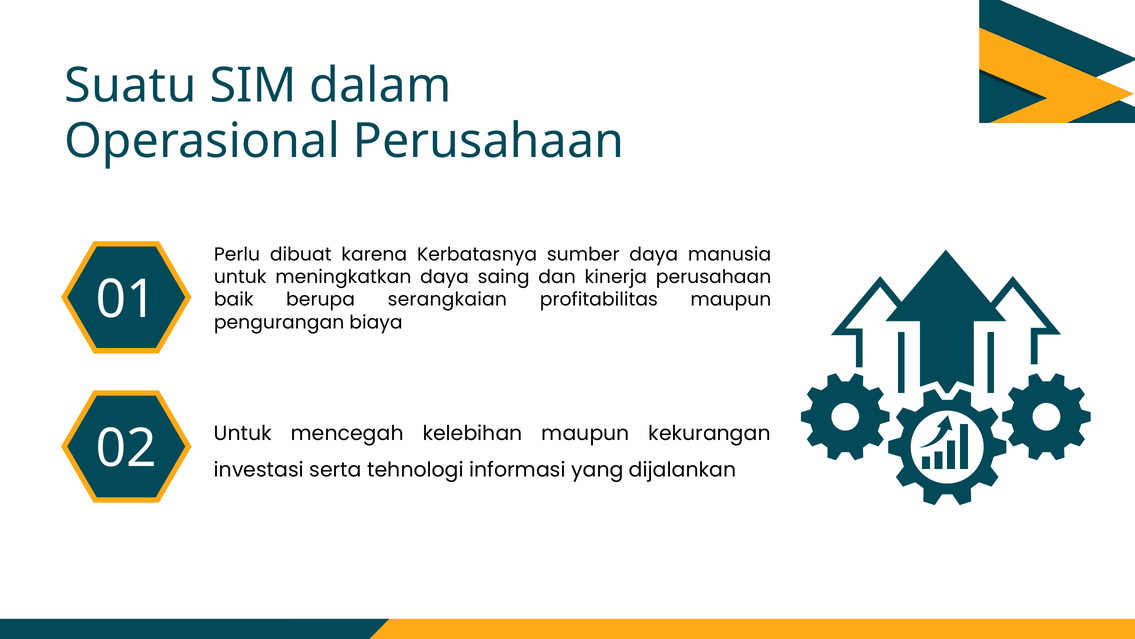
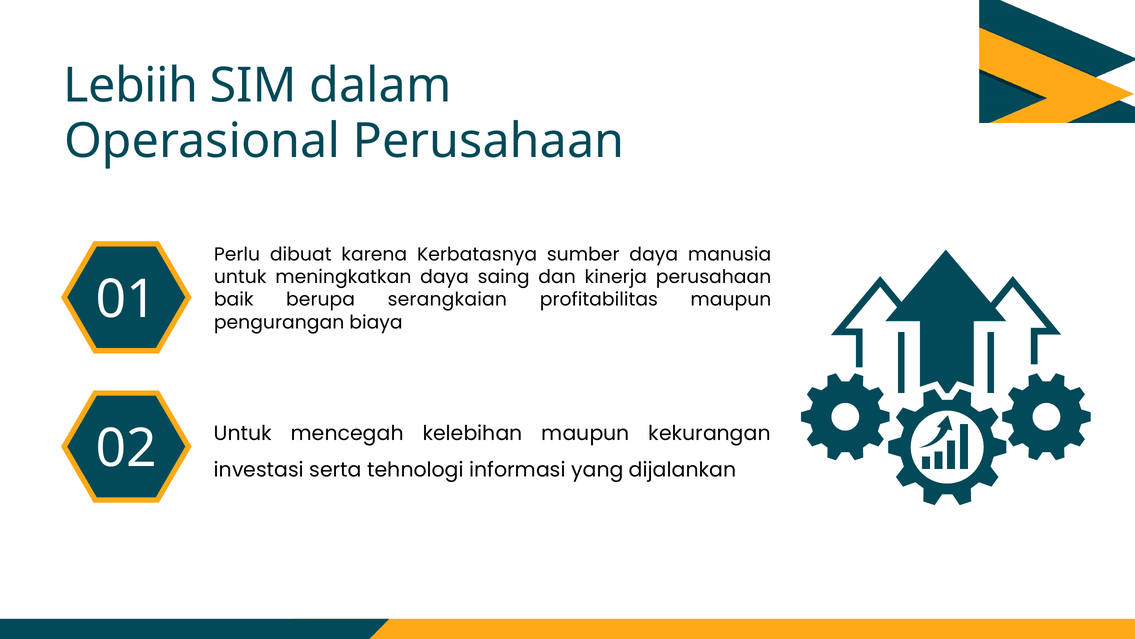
Suatu: Suatu -> Lebiih (131, 85)
